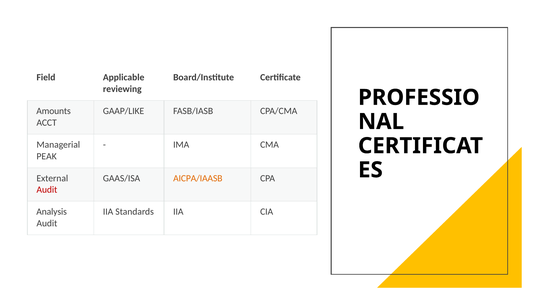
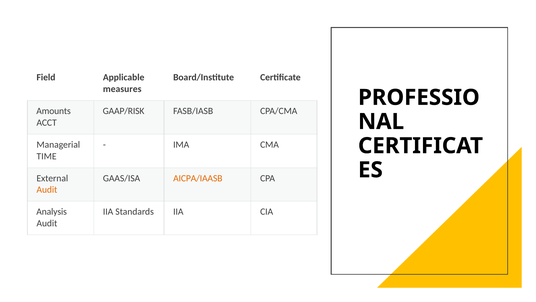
reviewing: reviewing -> measures (122, 89)
GAAP/LIKE: GAAP/LIKE -> GAAP/RISK (124, 111)
PEAK: PEAK -> TIME (47, 156)
Audit colour: red -> orange (47, 190)
